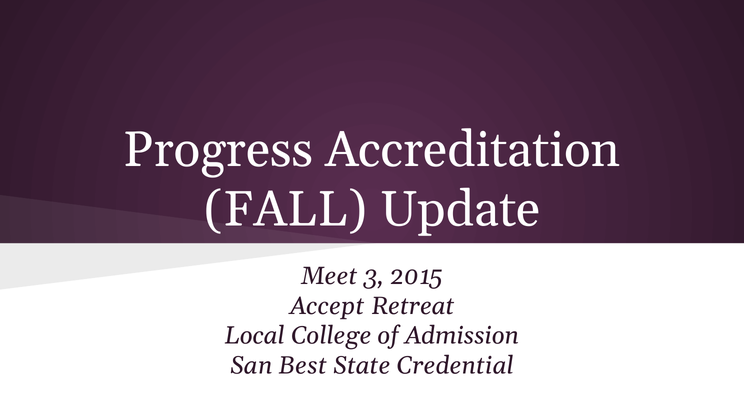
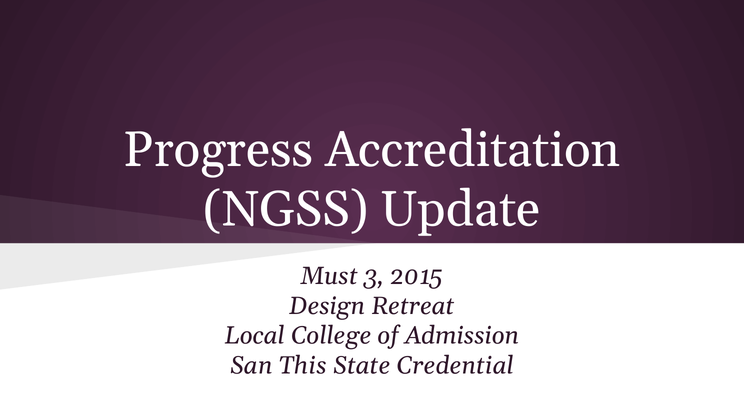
FALL: FALL -> NGSS (286, 209)
Meet: Meet -> Must (329, 276)
Accept: Accept -> Design (327, 306)
Best: Best -> This (303, 365)
